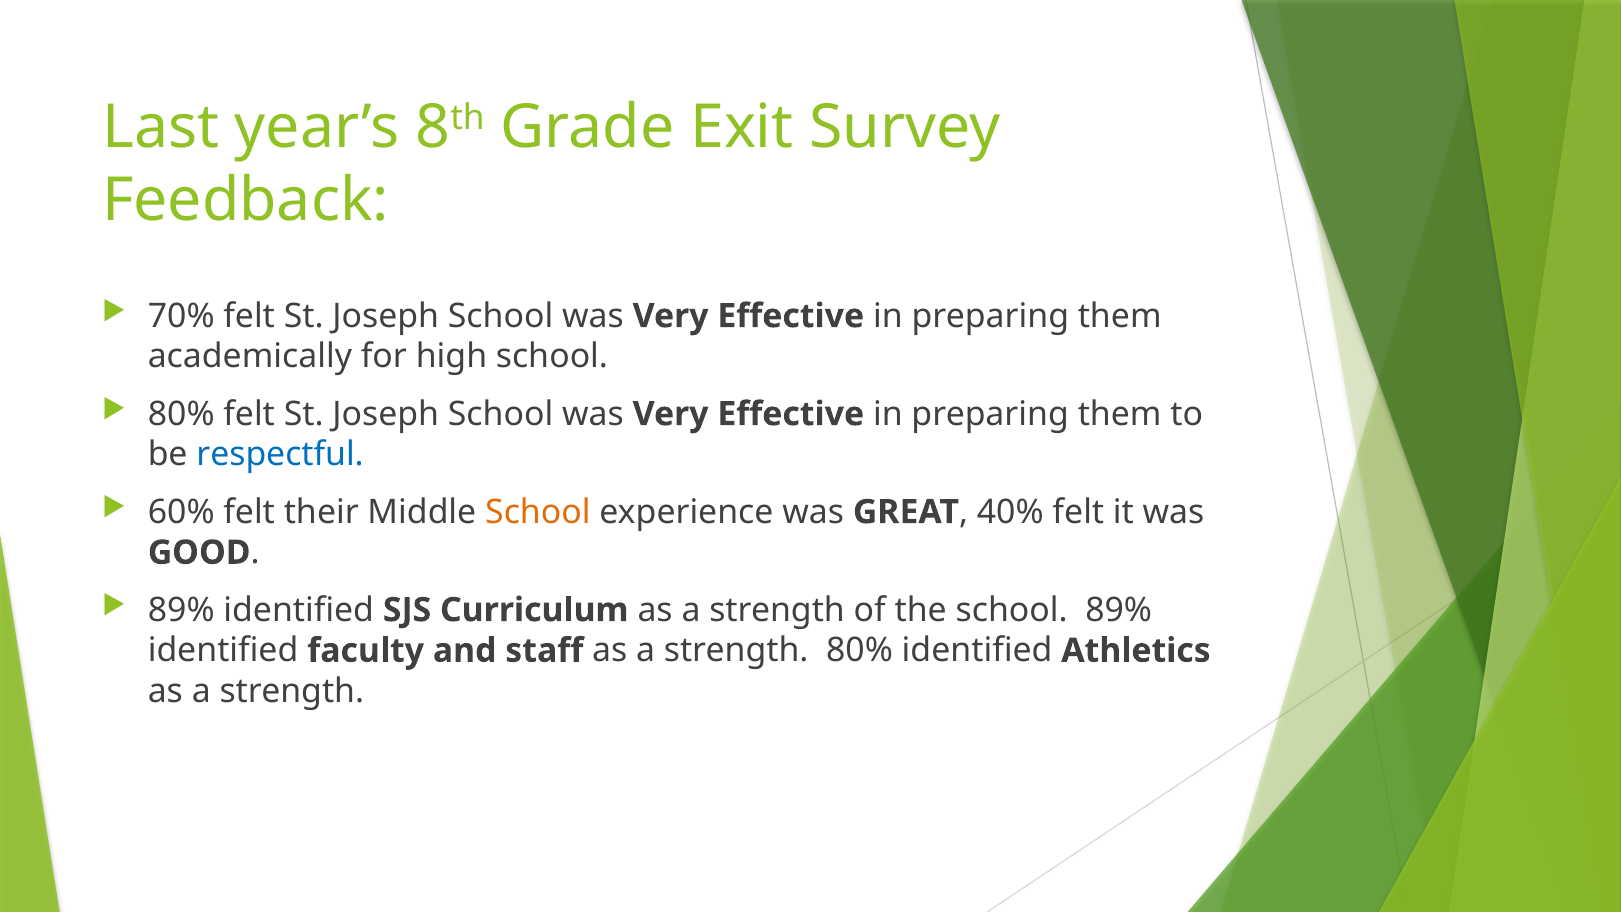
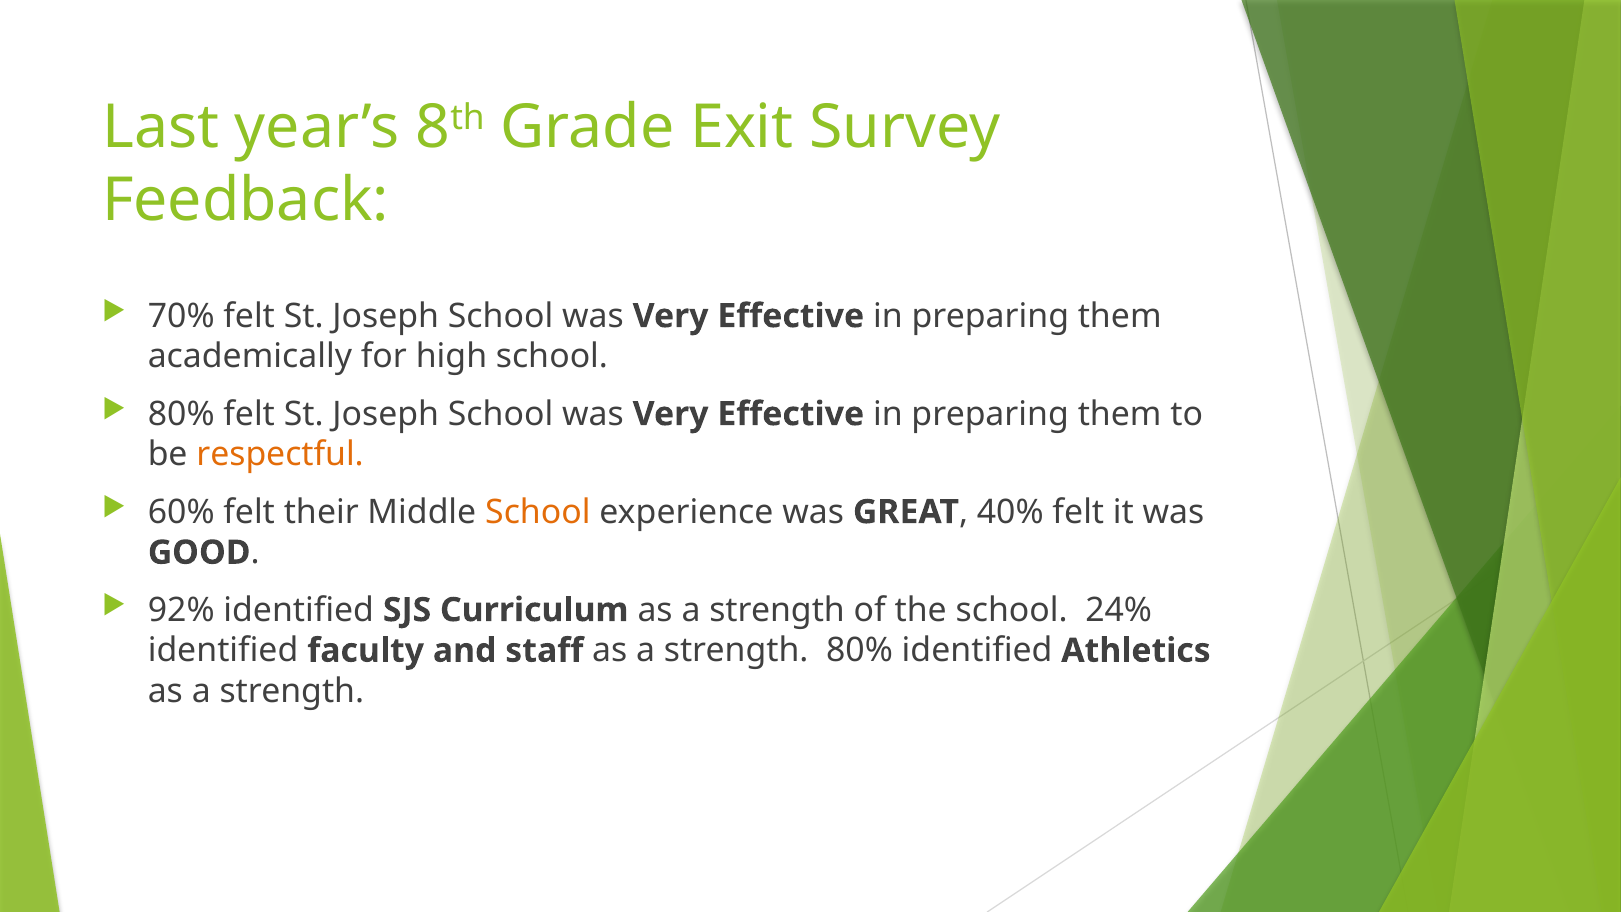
respectful colour: blue -> orange (280, 455)
89%: 89% -> 92% (181, 610)
school 89%: 89% -> 24% (1119, 610)
